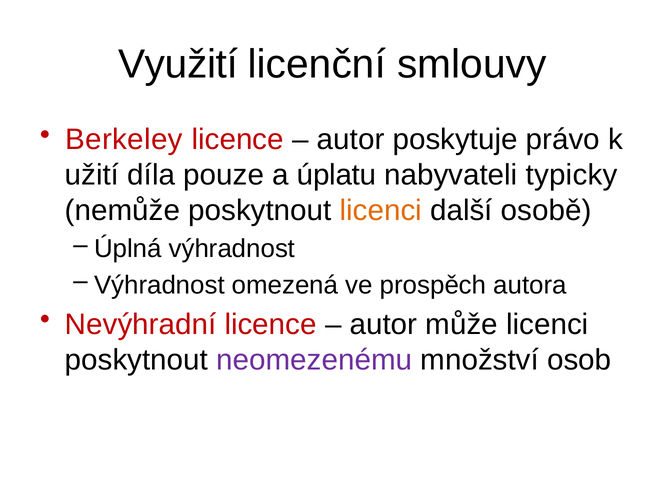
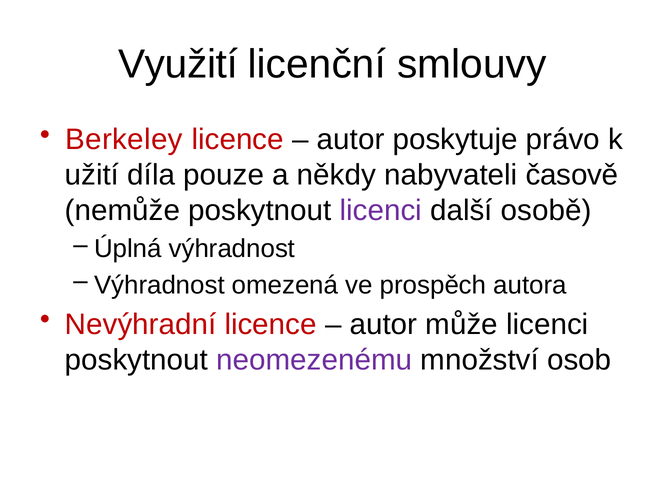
úplatu: úplatu -> někdy (336, 175)
typicky: typicky -> časově (572, 175)
licenci colour: orange -> purple (381, 211)
